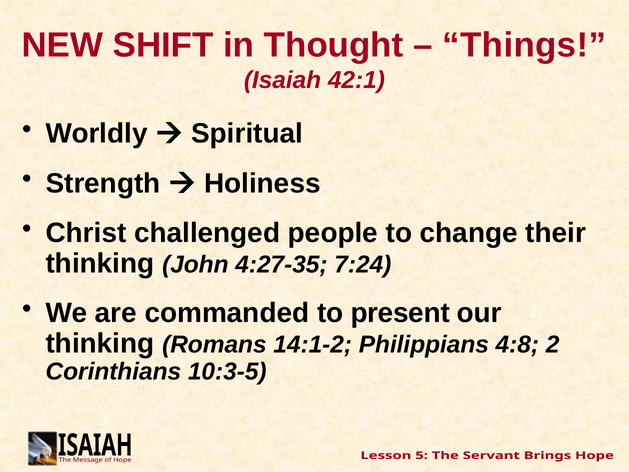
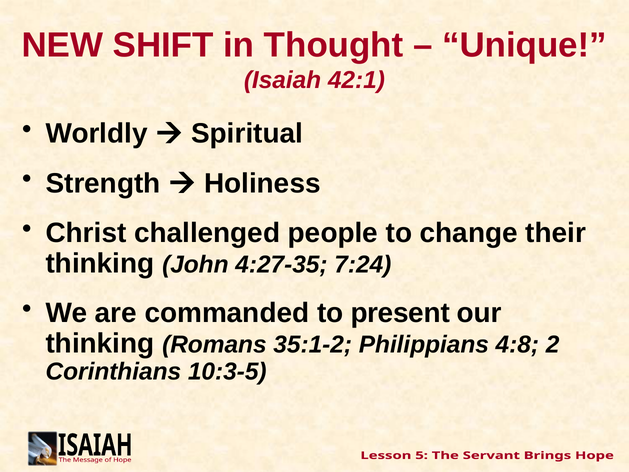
Things: Things -> Unique (524, 45)
14:1-2: 14:1-2 -> 35:1-2 (313, 344)
